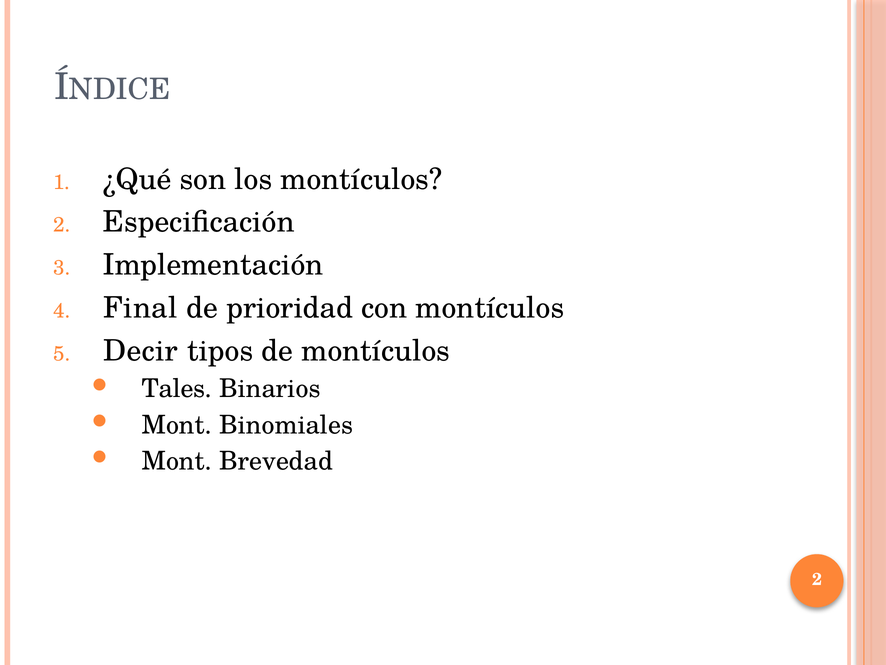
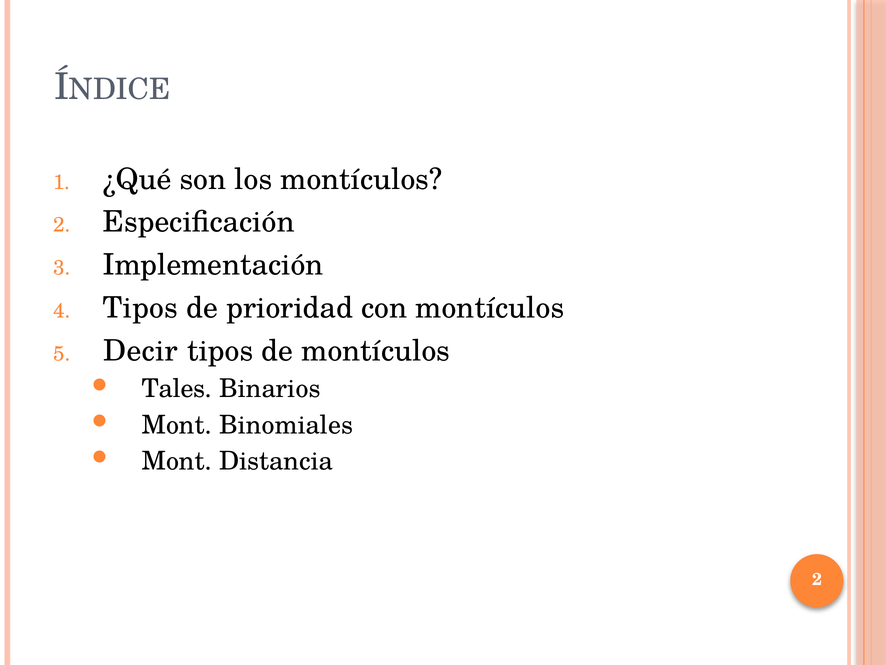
Final: Final -> Tipos (140, 308)
Brevedad: Brevedad -> Distancia (276, 461)
